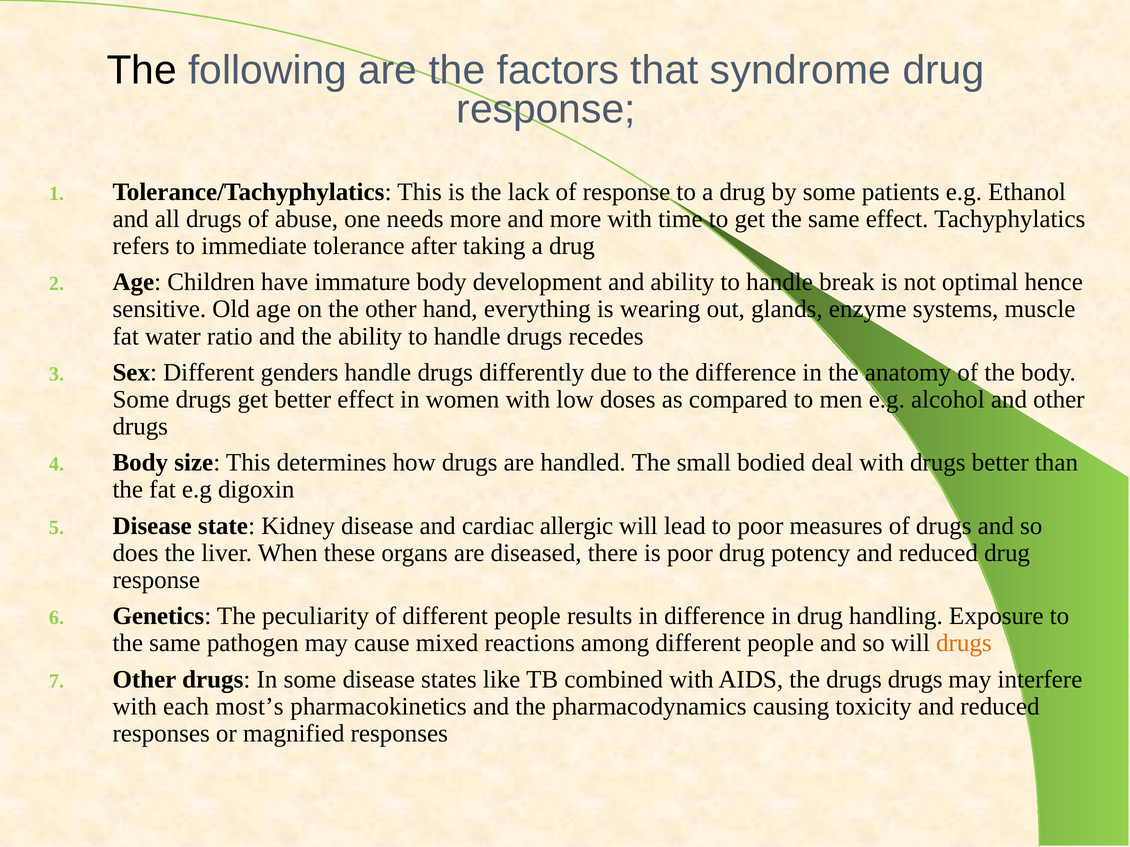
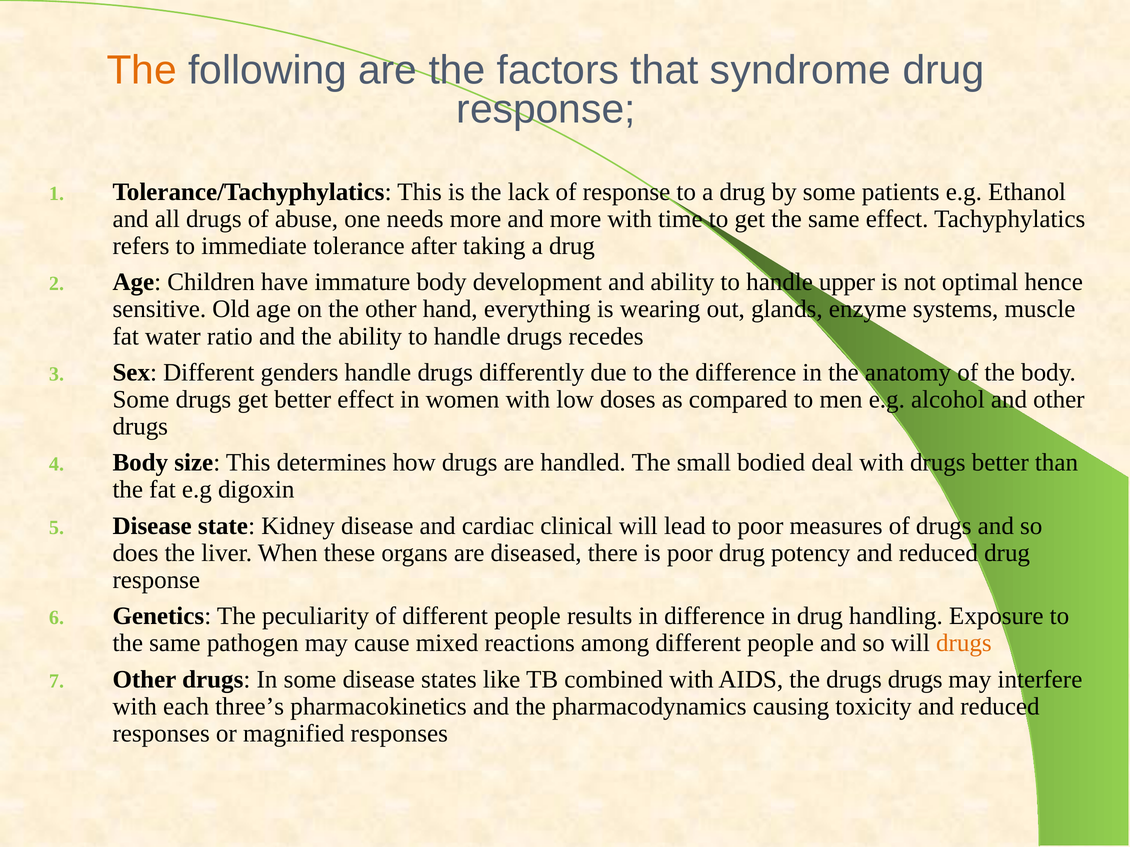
The colour: black -> orange (142, 70)
break: break -> upper (847, 282)
allergic: allergic -> clinical (577, 526)
most’s: most’s -> three’s (250, 707)
